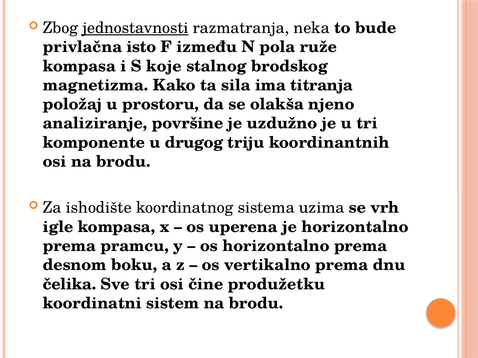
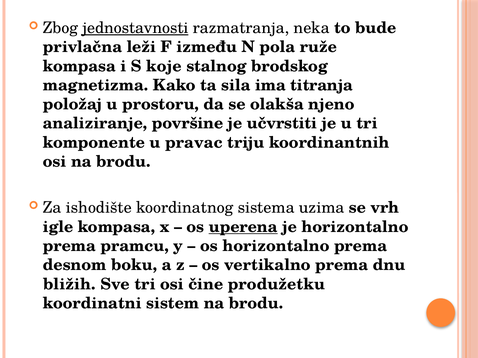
isto: isto -> leži (141, 47)
uzdužno: uzdužno -> učvrstiti (282, 124)
drugog: drugog -> pravac (194, 143)
uperena underline: none -> present (243, 227)
čelika: čelika -> bližih (69, 285)
